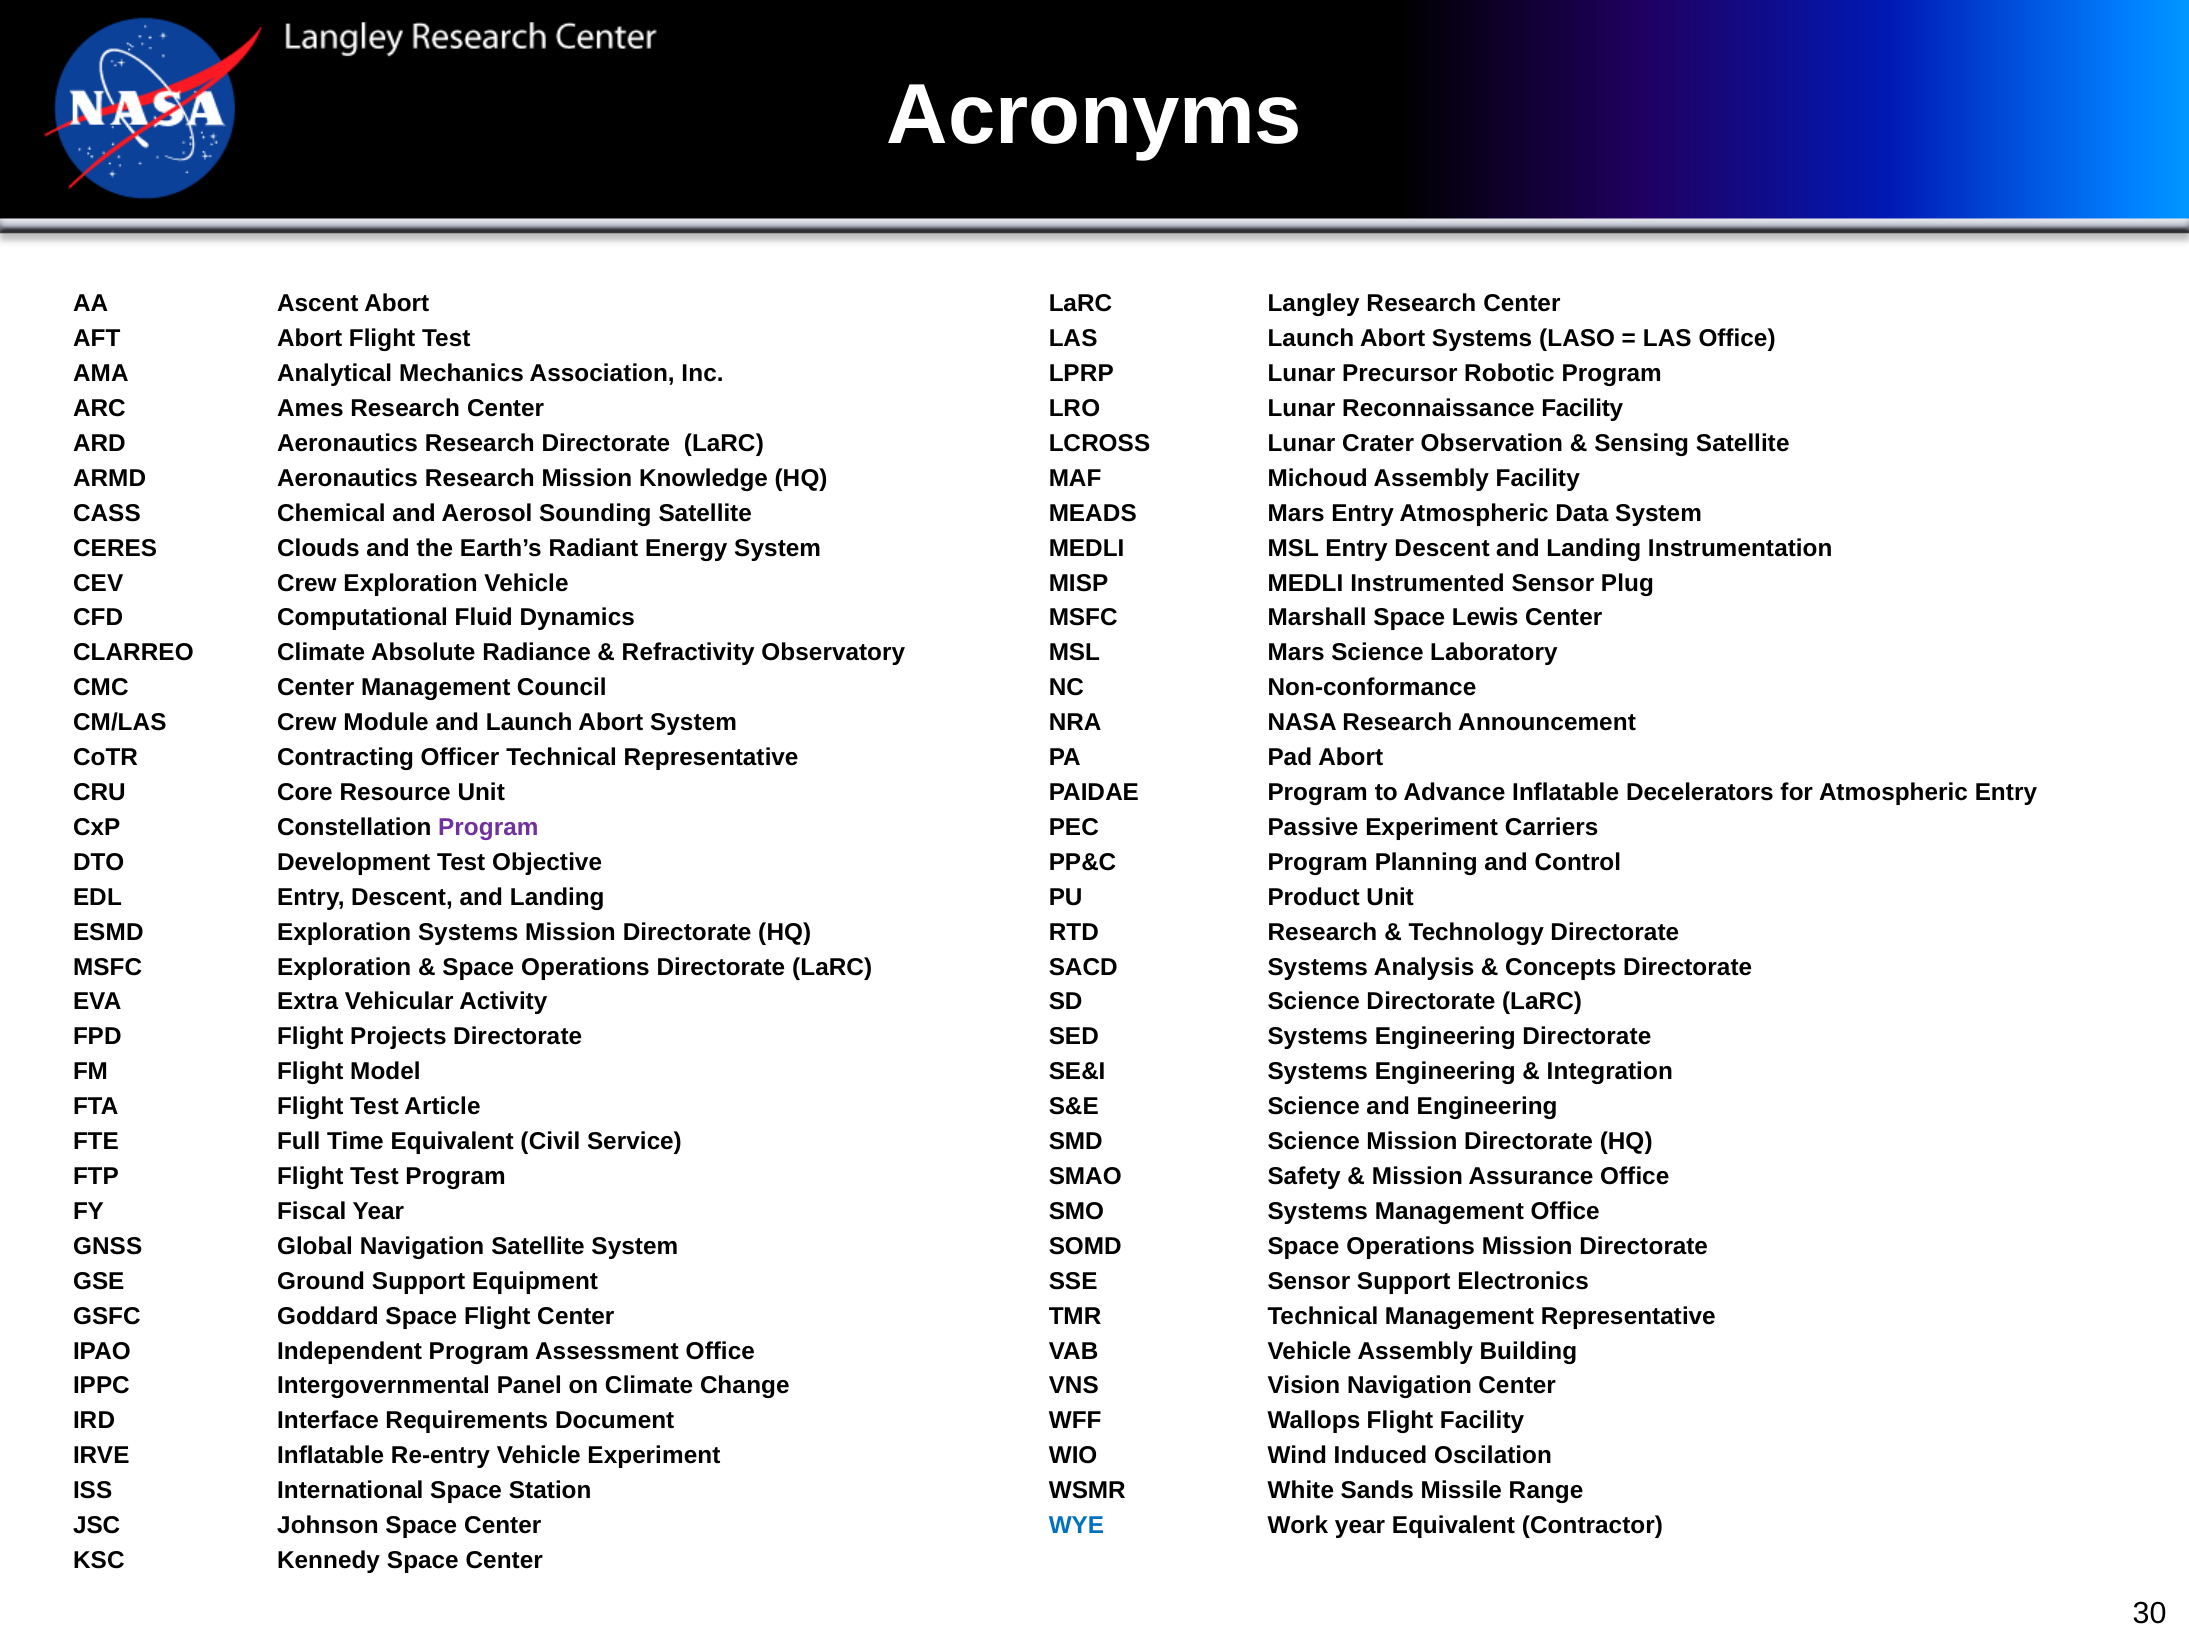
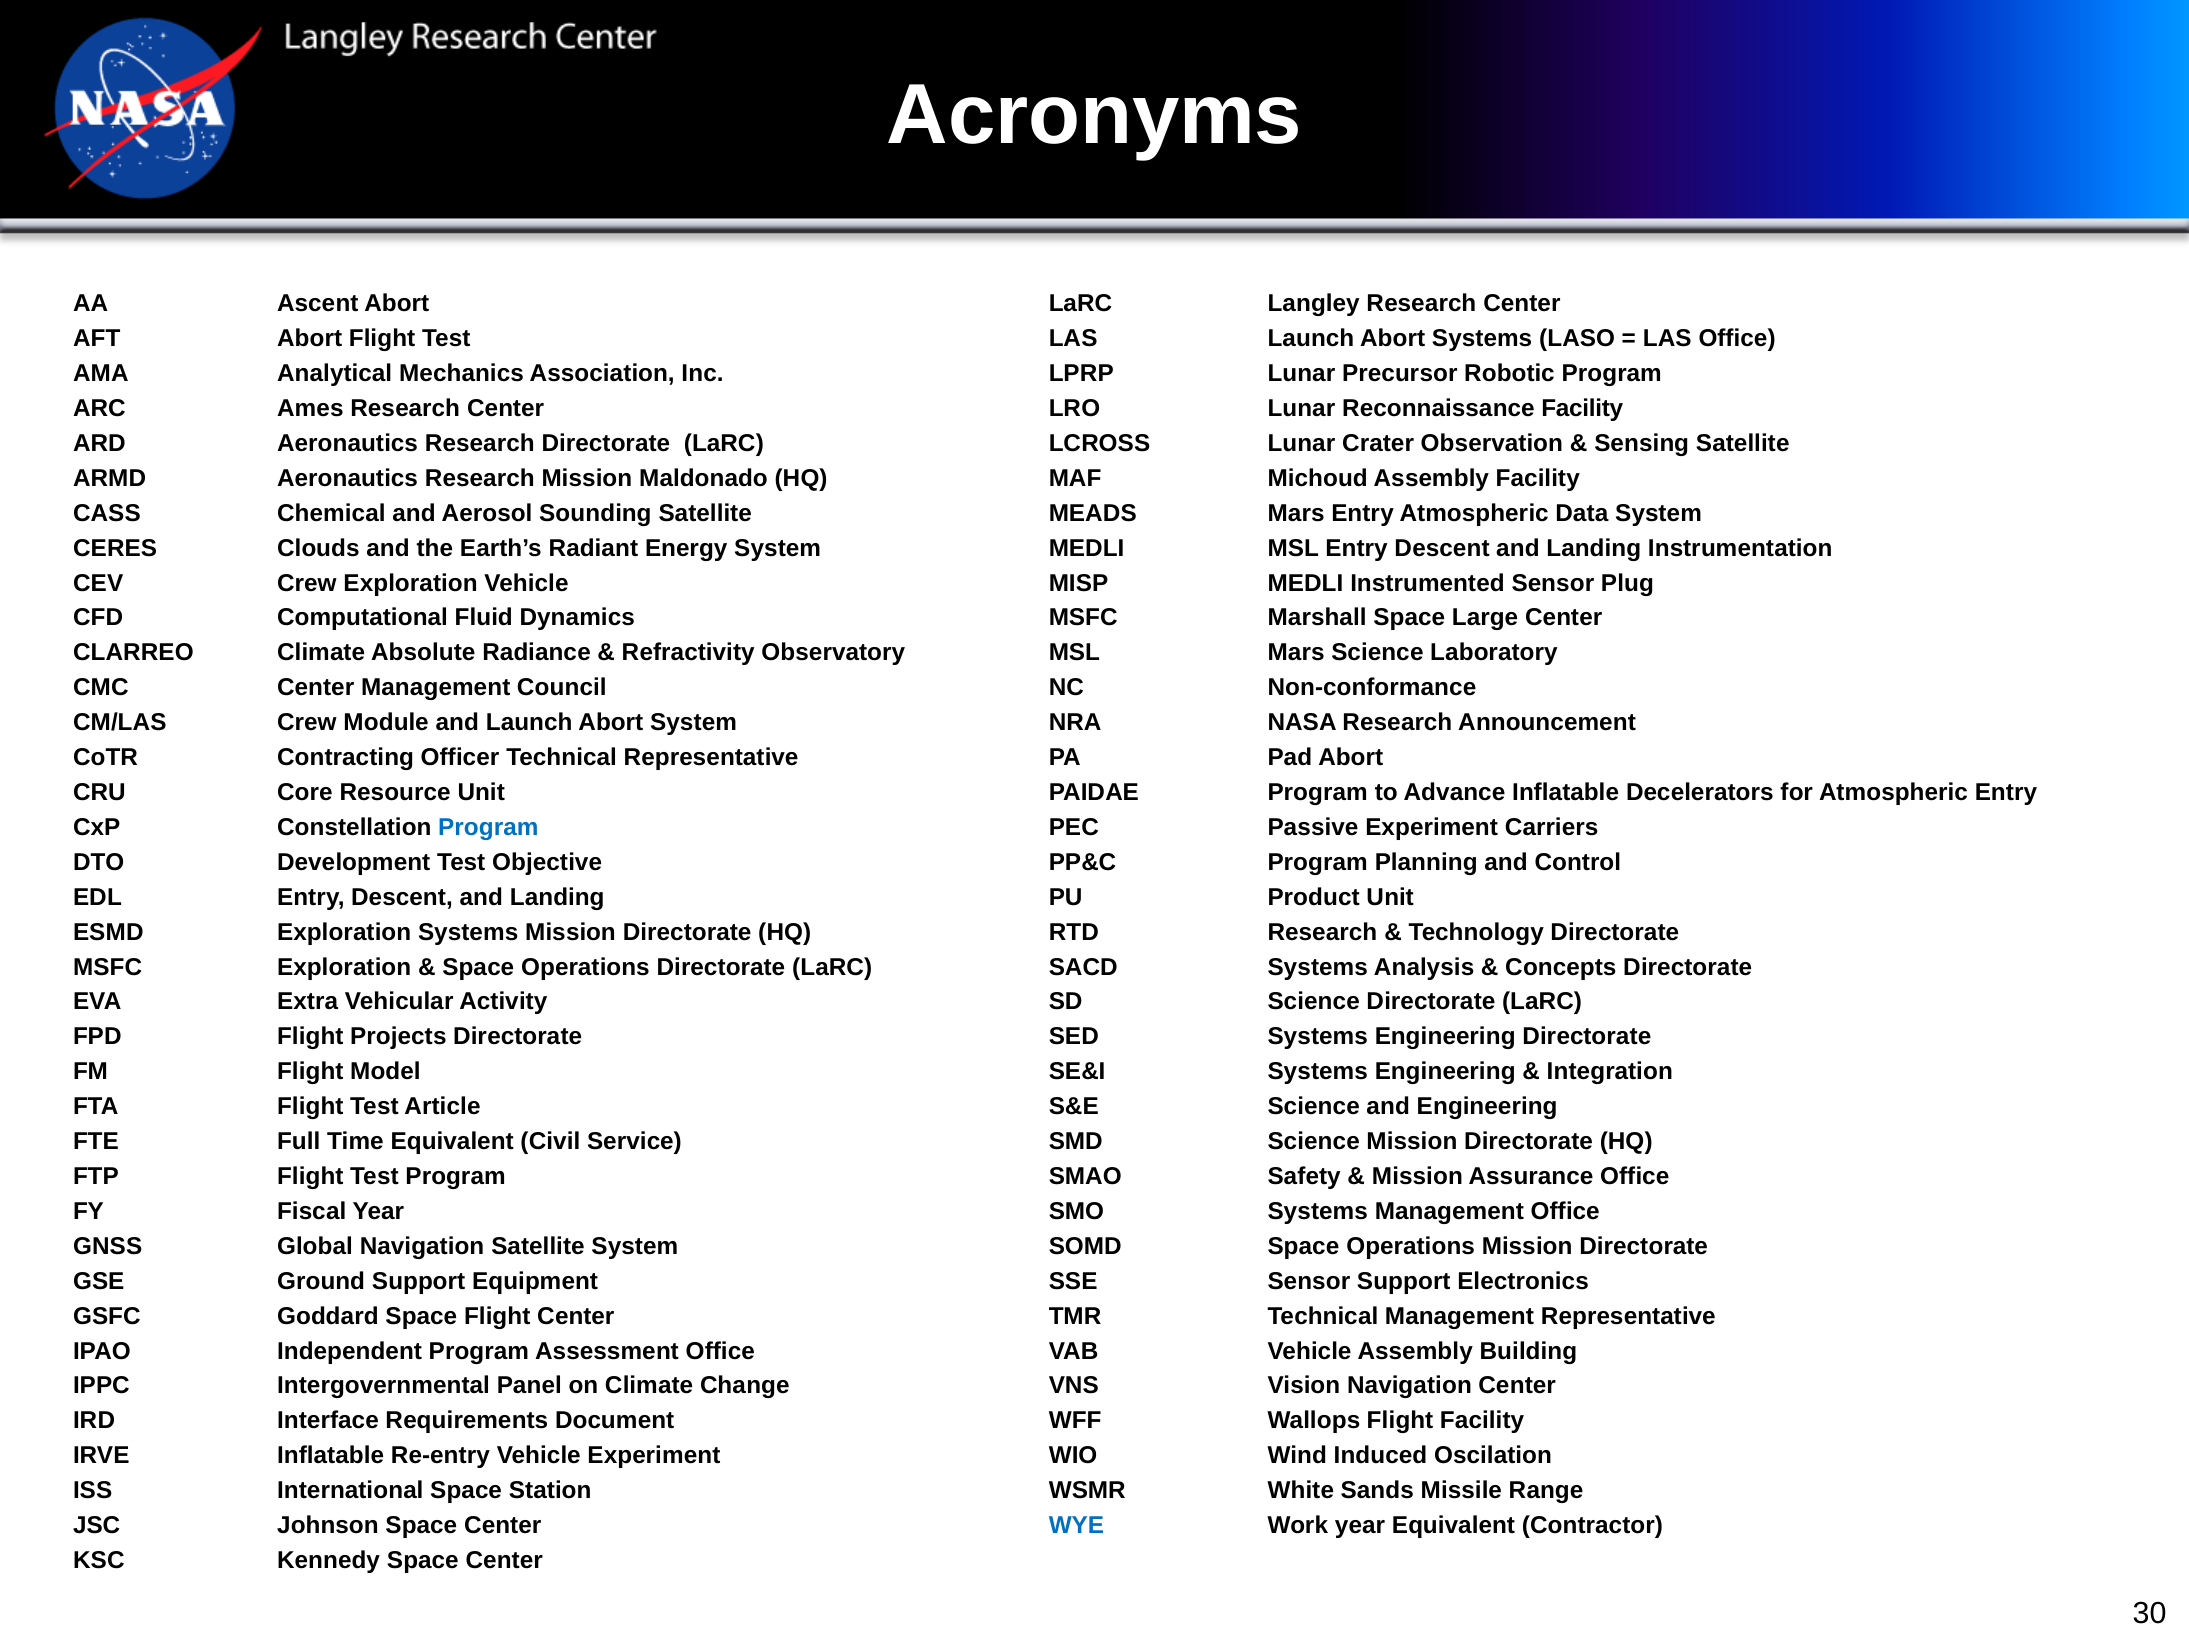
Knowledge: Knowledge -> Maldonado (703, 478)
Lewis: Lewis -> Large (1485, 618)
Program colour: purple -> blue (488, 827)
